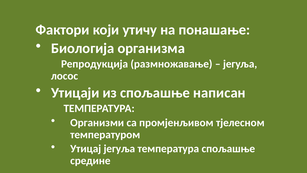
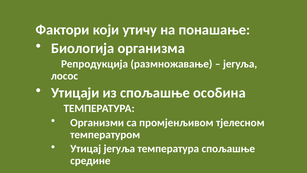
написан: написан -> особина (219, 93)
